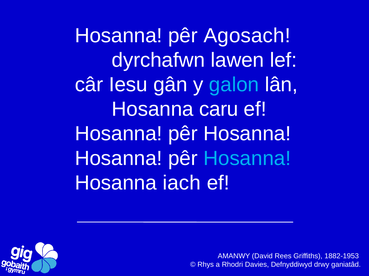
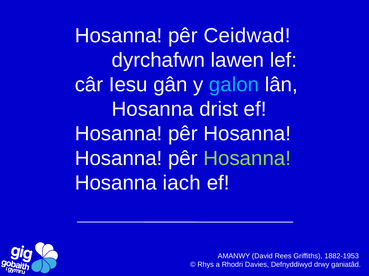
Agosach: Agosach -> Ceidwad (247, 36)
caru: caru -> drist (219, 110)
Hosanna colour: light blue -> light green (247, 159)
